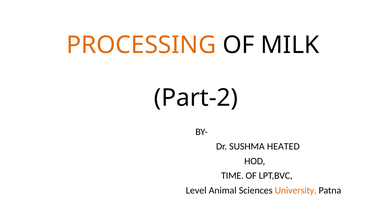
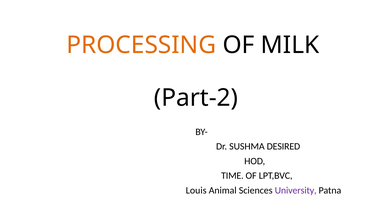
HEATED: HEATED -> DESIRED (283, 147)
Level: Level -> Louis (196, 191)
University colour: orange -> purple (296, 191)
